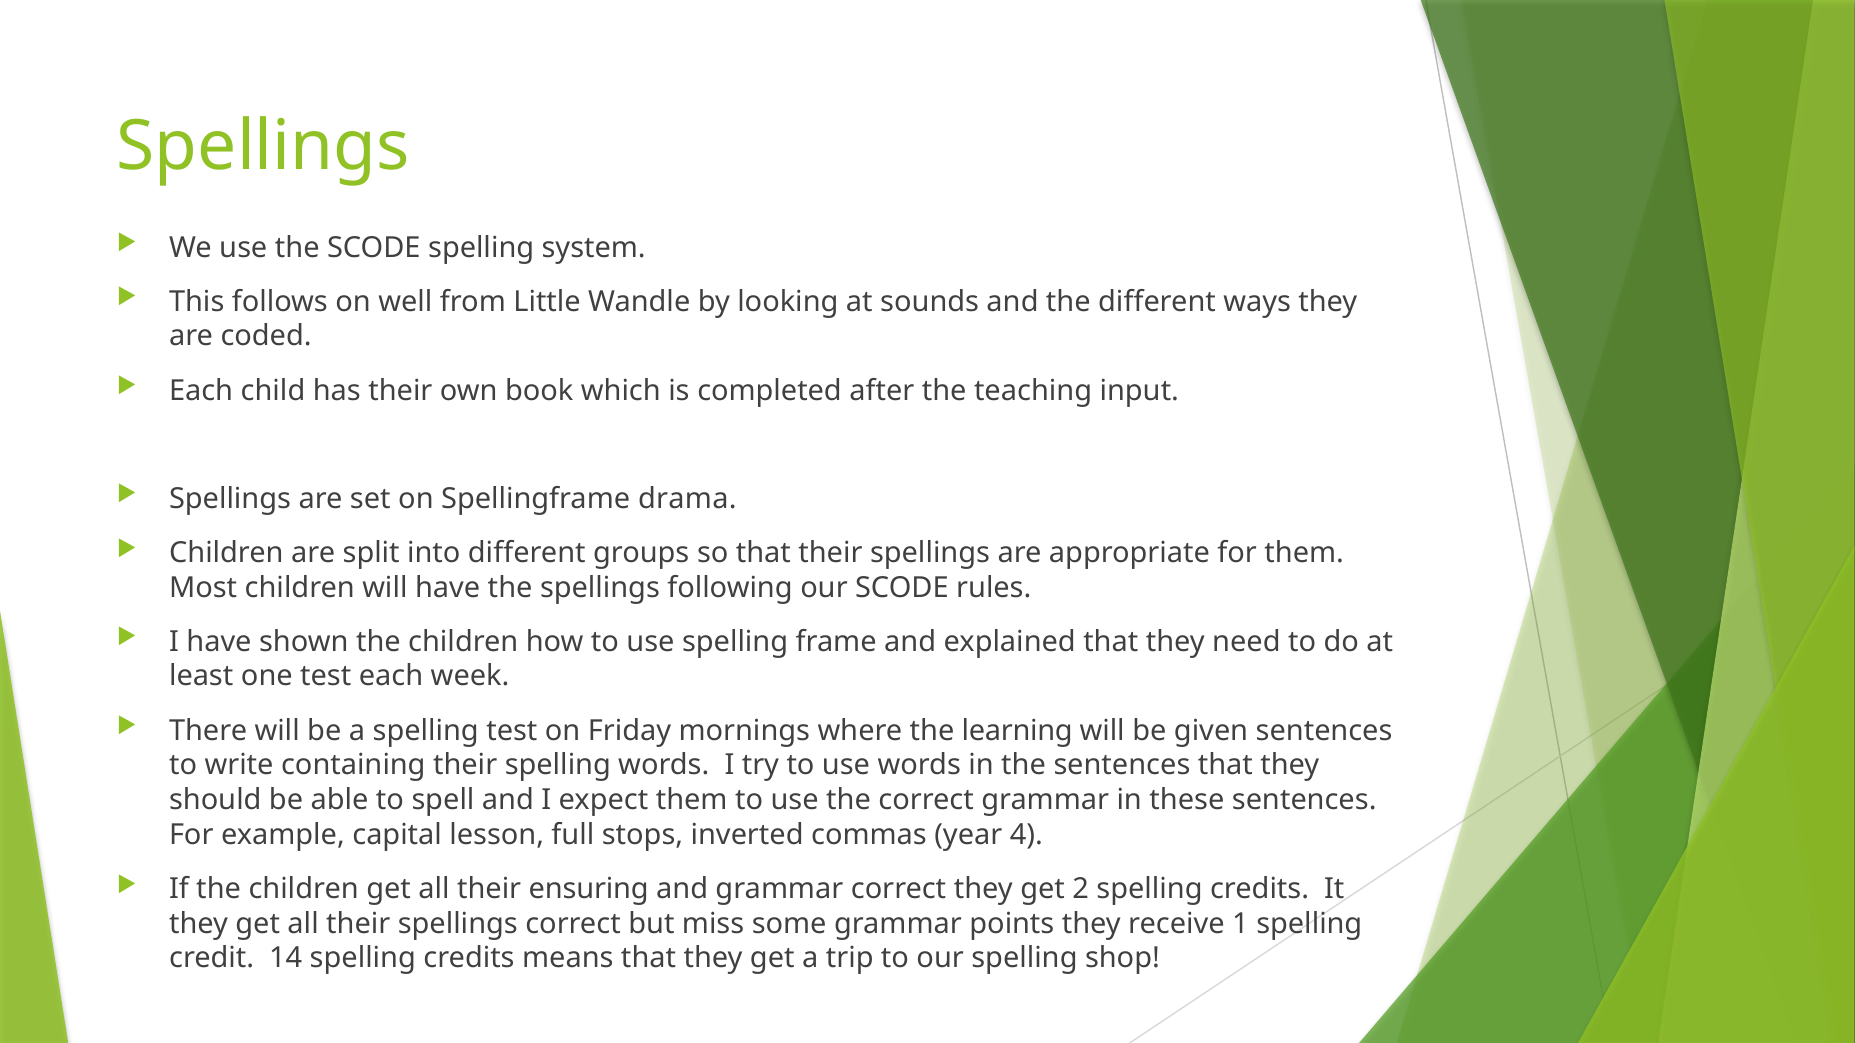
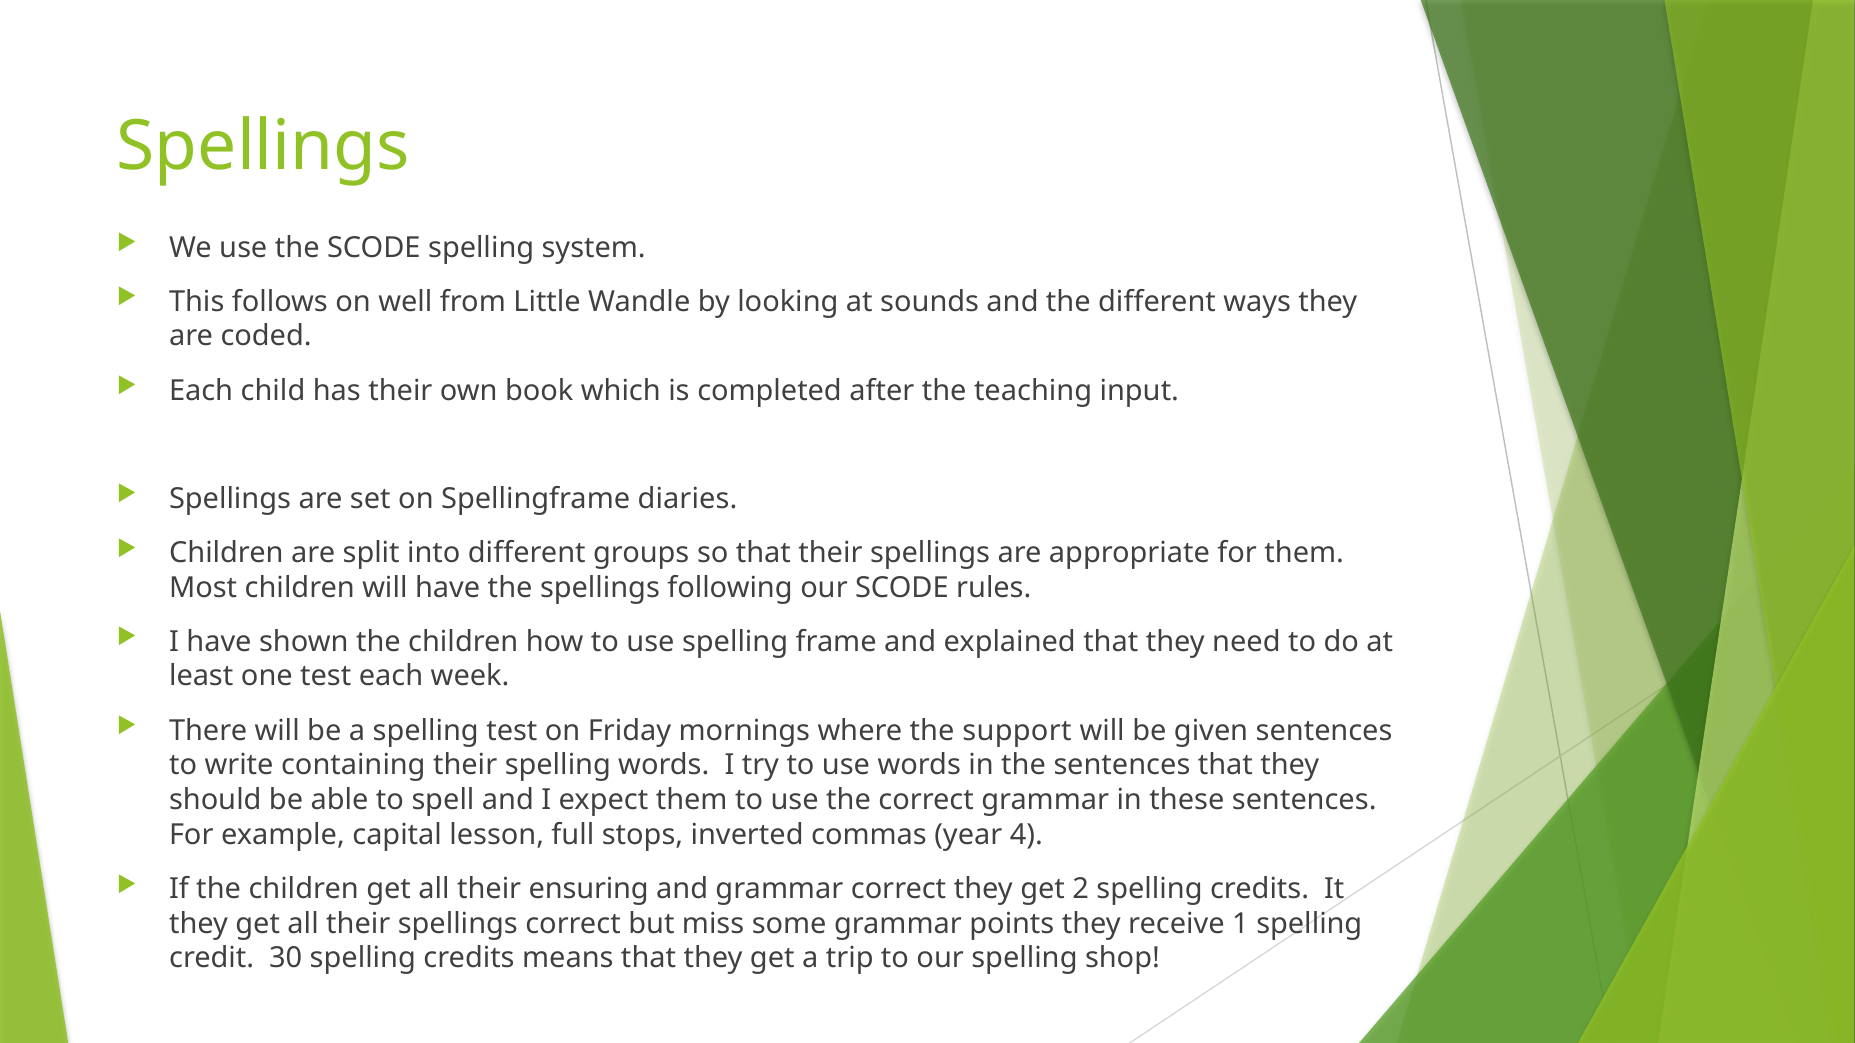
drama: drama -> diaries (687, 499)
learning: learning -> support (1017, 731)
14: 14 -> 30 (286, 959)
